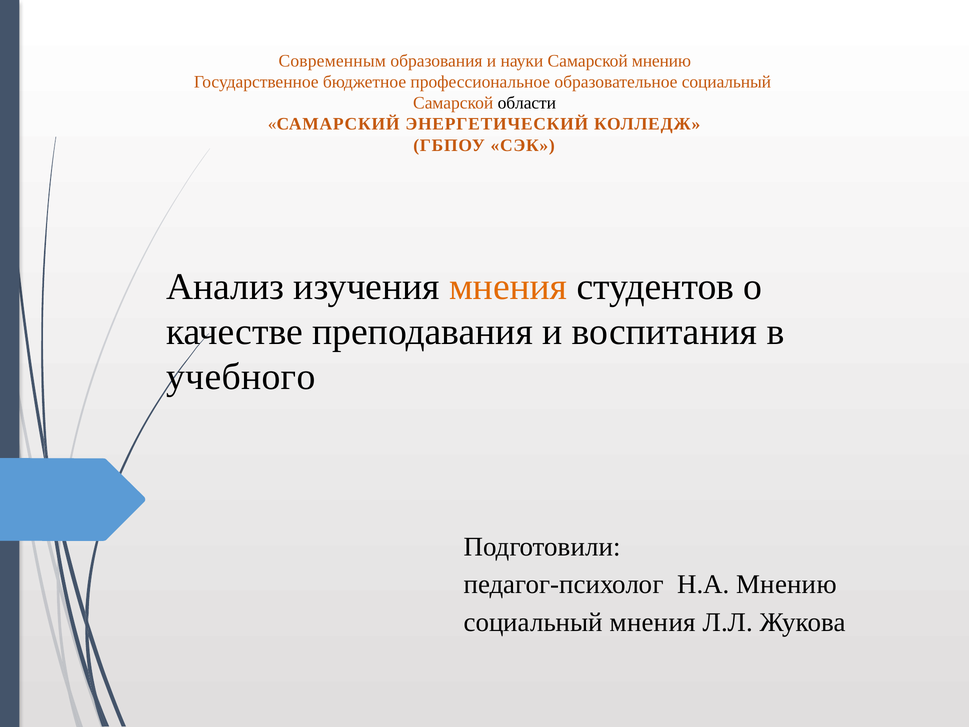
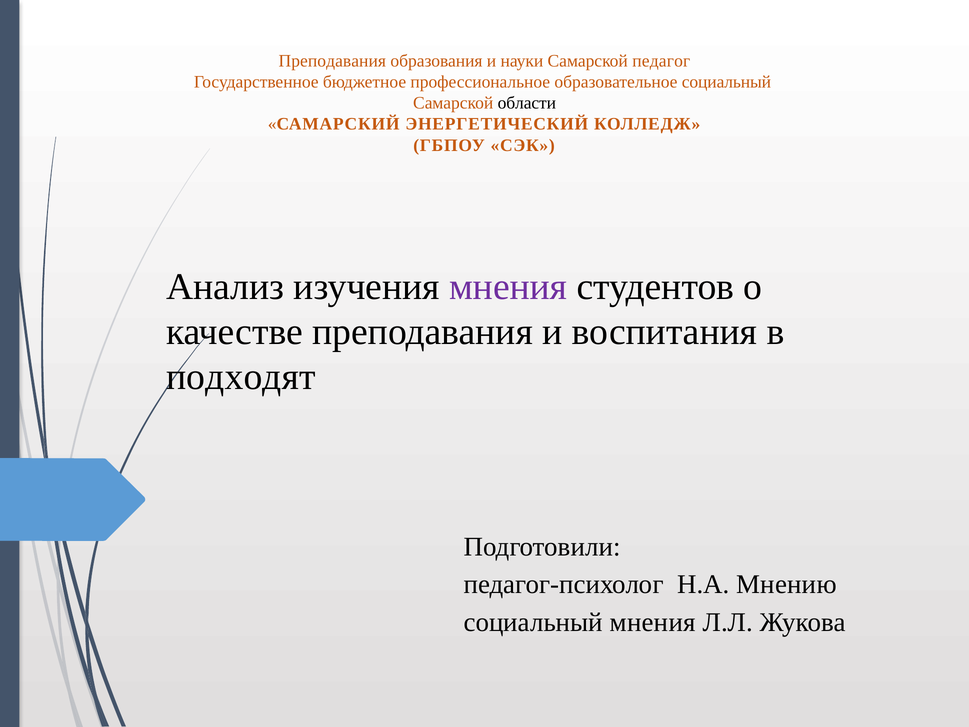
Современным: Современным -> Преподавания (332, 61)
Самарской мнению: мнению -> педагог (661, 61)
мнения colour: orange -> purple (508, 287)
учебного: учебного -> подходят (241, 377)
